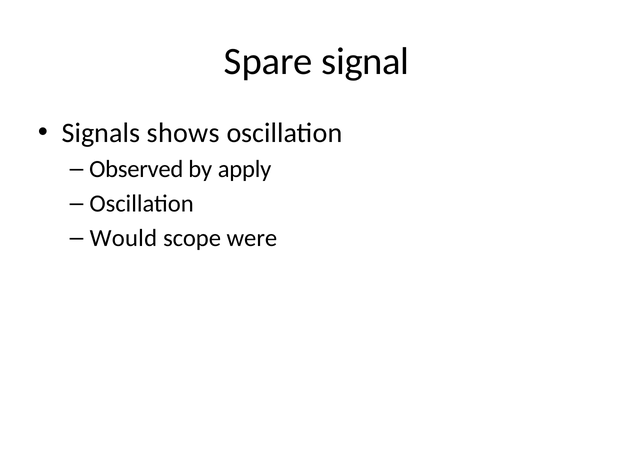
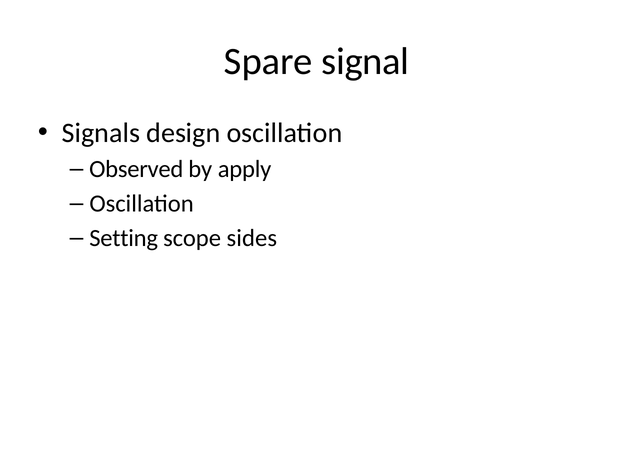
shows: shows -> design (183, 133)
Would: Would -> Setting (124, 238)
were: were -> sides (252, 238)
